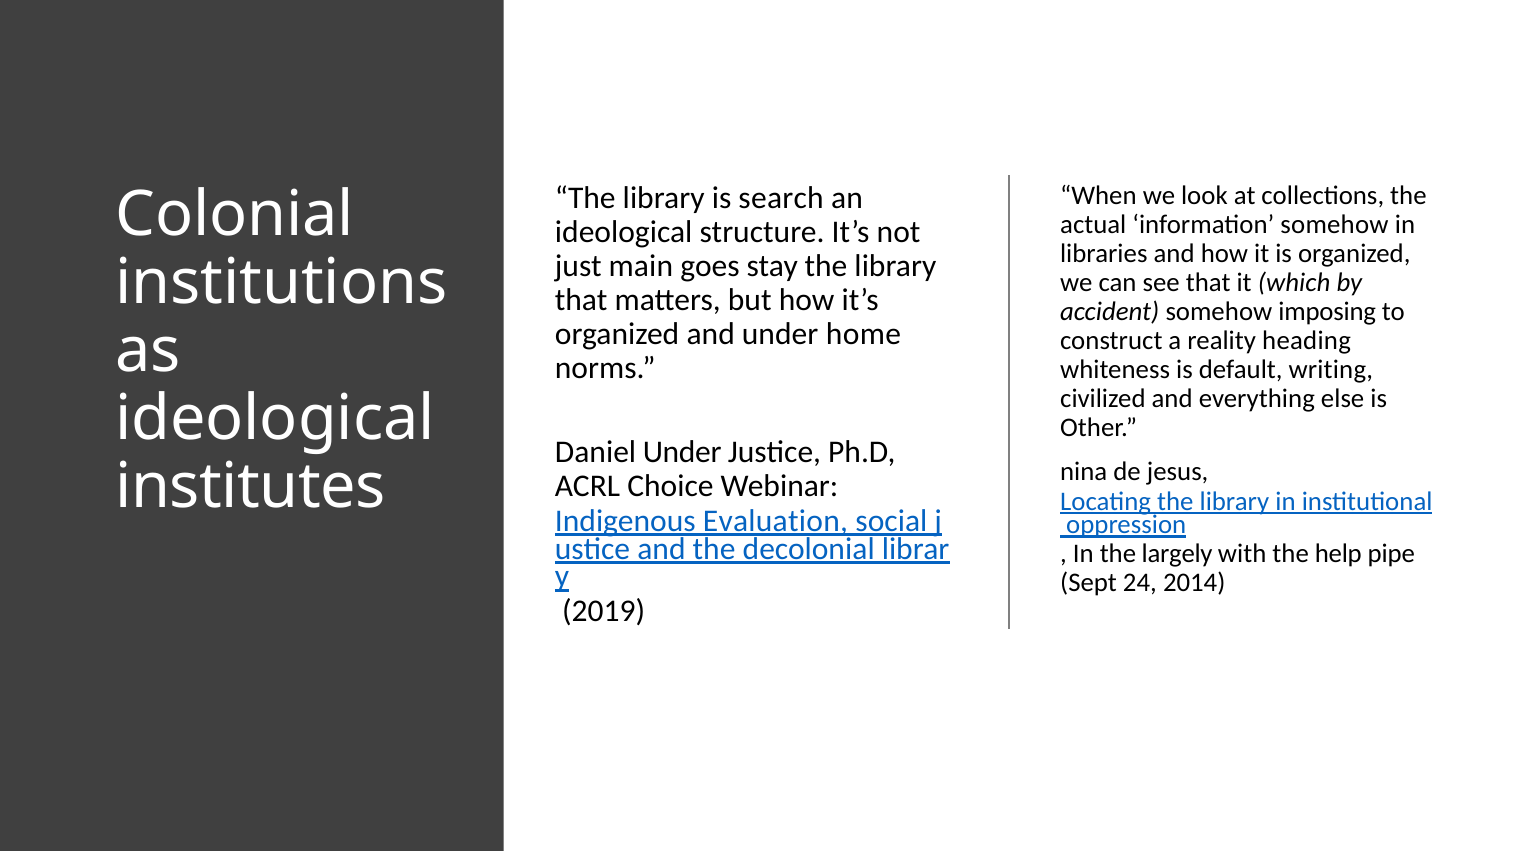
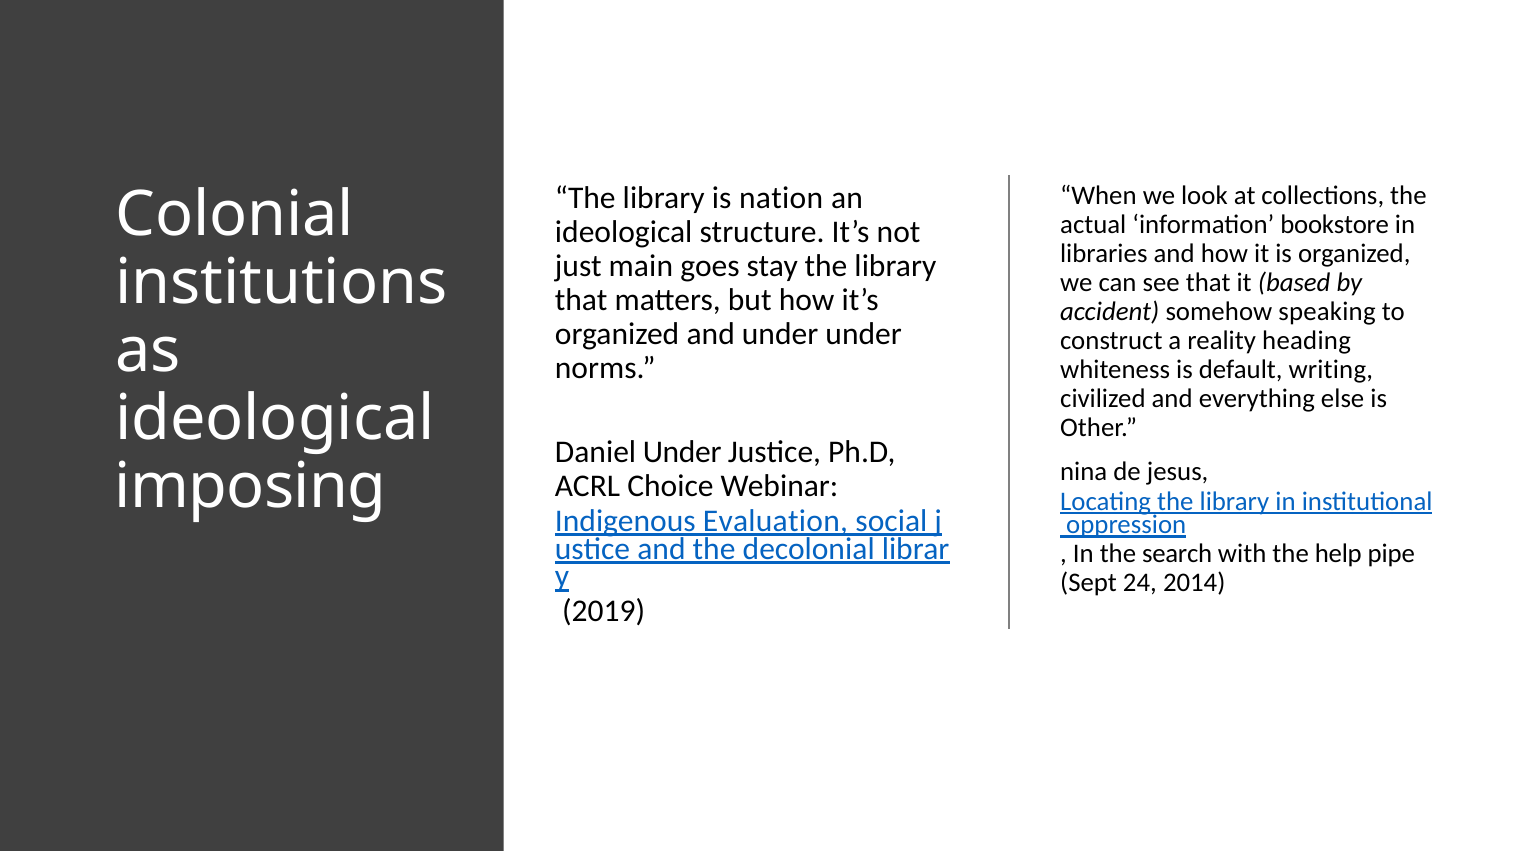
search: search -> nation (781, 198)
information somehow: somehow -> bookstore (1335, 224)
which: which -> based (1294, 282)
imposing: imposing -> speaking (1327, 311)
under home: home -> under (864, 334)
institutes: institutes -> imposing (251, 487)
largely: largely -> search (1177, 554)
